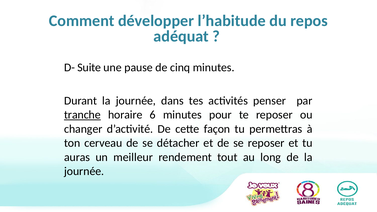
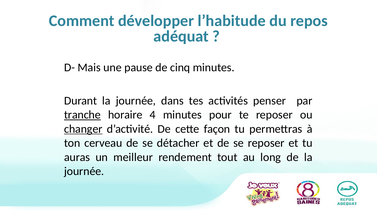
Suite: Suite -> Mais (89, 67)
6: 6 -> 4 (153, 115)
changer underline: none -> present (83, 129)
